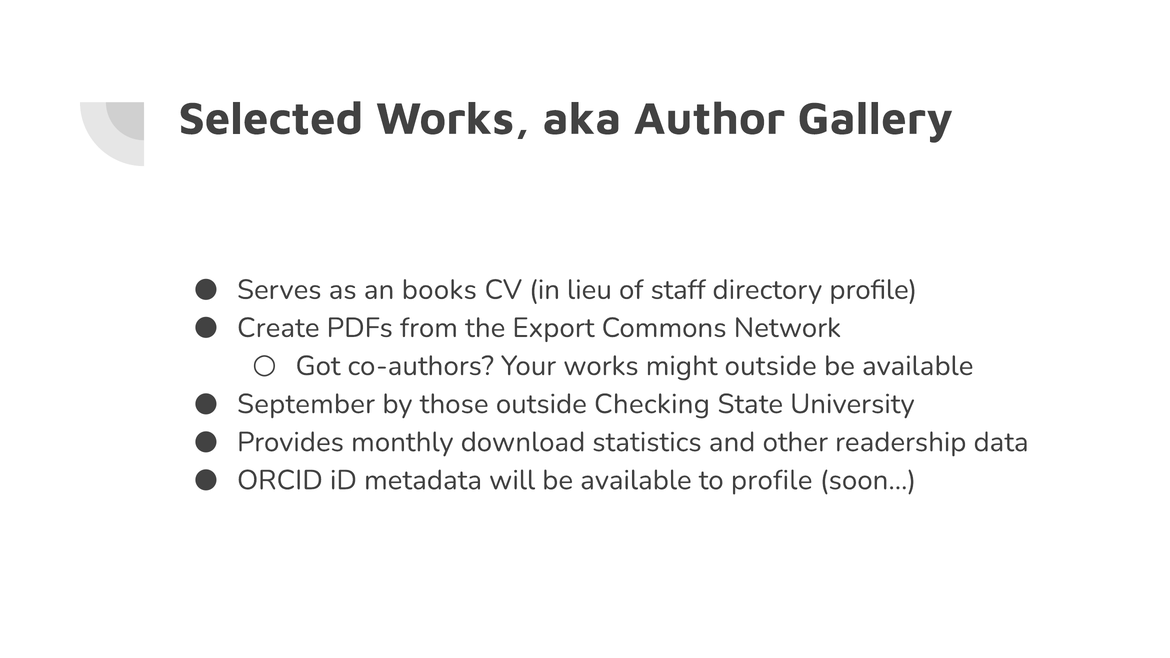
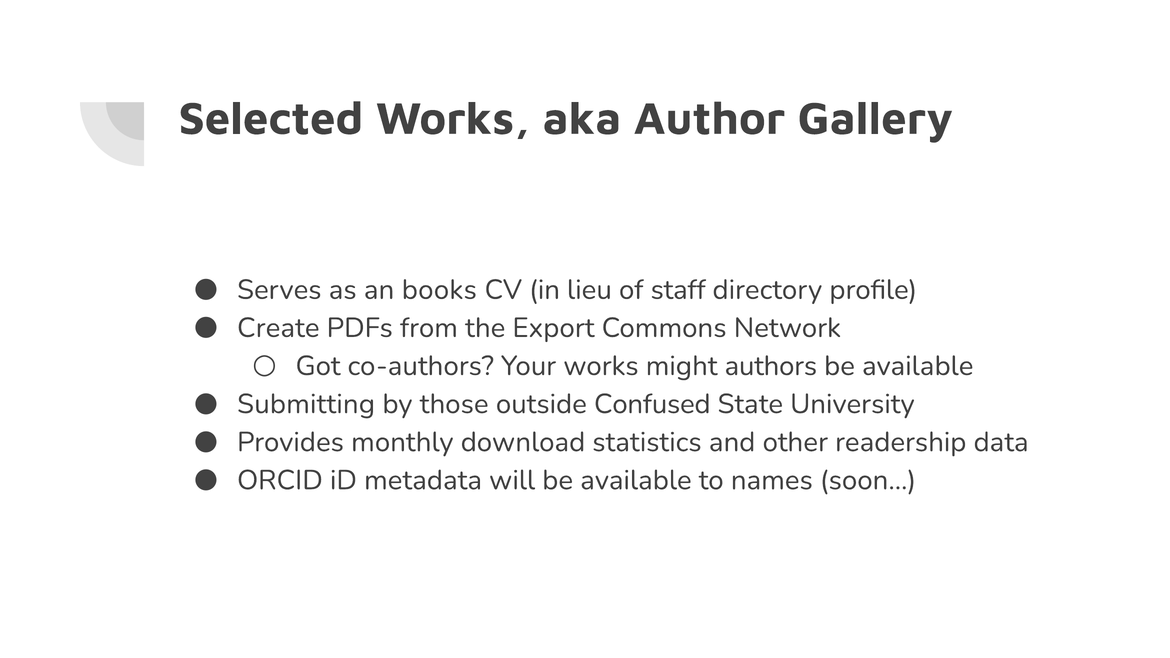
might outside: outside -> authors (771, 366)
September: September -> Submitting (306, 404)
Checking: Checking -> Confused (652, 404)
to profile: profile -> names (772, 480)
